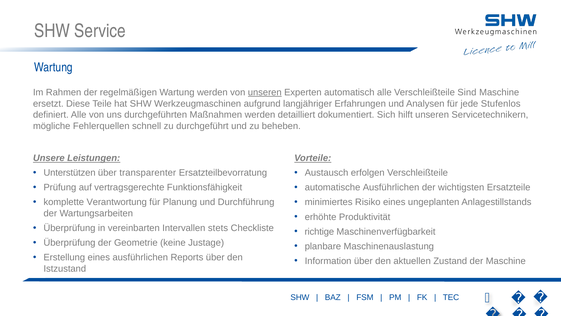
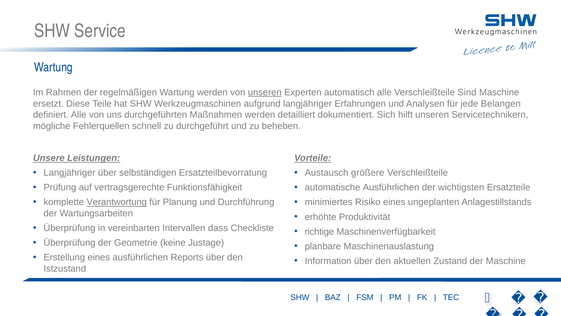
Stufenlos: Stufenlos -> Belangen (501, 103)
Unterstützen: Unterstützen -> Langjähriger (70, 173)
transparenter: transparenter -> selbständigen (148, 173)
erfolgen: erfolgen -> größere (368, 173)
Verantwortung underline: none -> present (117, 202)
stets: stets -> dass (218, 228)
